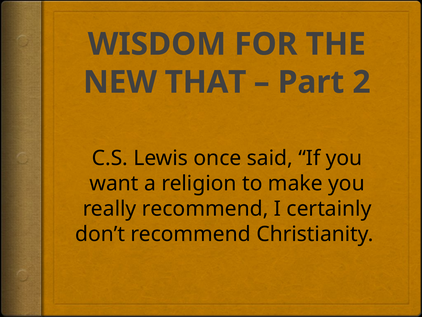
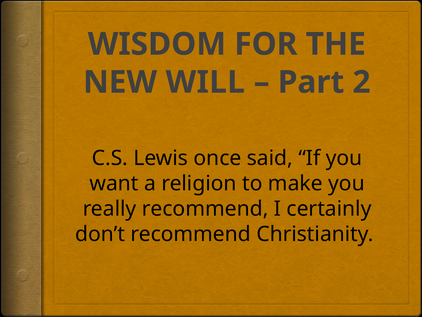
THAT: THAT -> WILL (205, 82)
